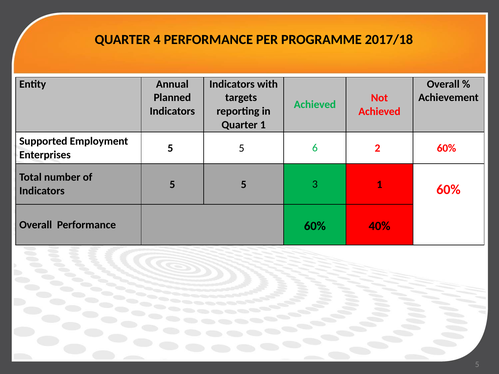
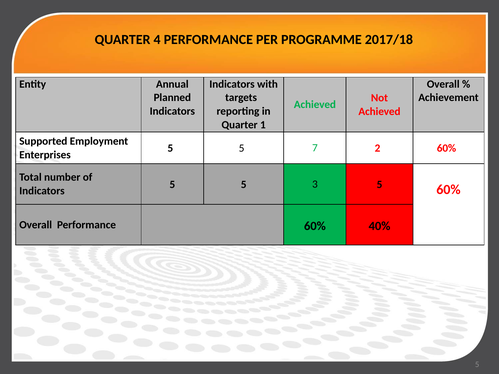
6: 6 -> 7 (315, 148)
3 1: 1 -> 5 (379, 185)
